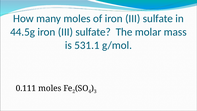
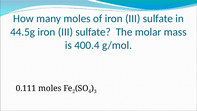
531.1: 531.1 -> 400.4 (87, 45)
